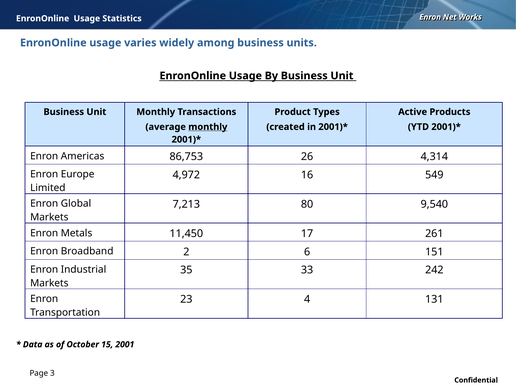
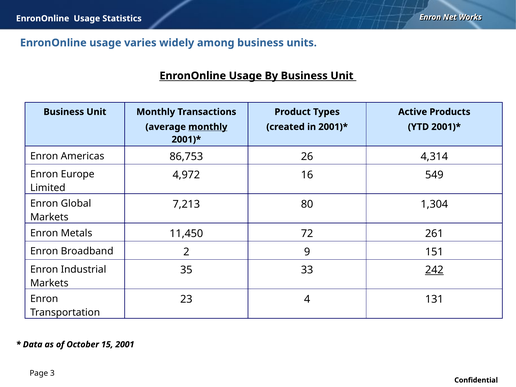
9,540: 9,540 -> 1,304 (434, 204)
17: 17 -> 72 (307, 234)
6: 6 -> 9 (307, 252)
242 underline: none -> present (434, 270)
